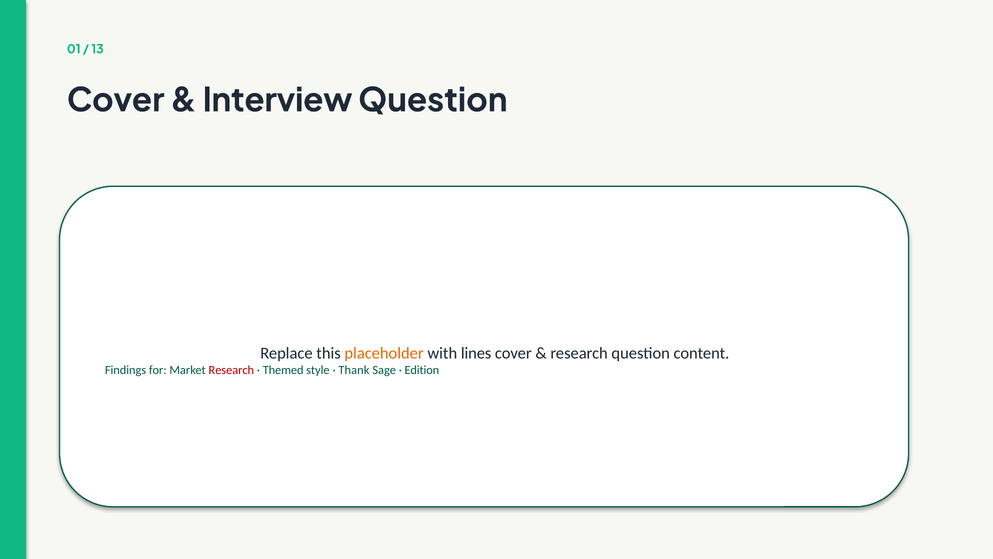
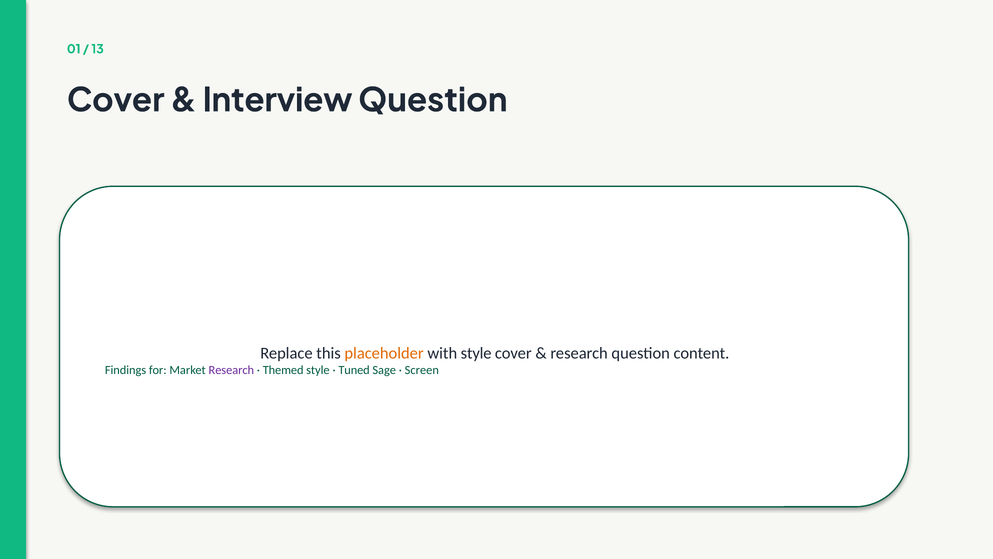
with lines: lines -> style (476, 353)
Research colour: red -> purple (231, 370)
Thank: Thank -> Tuned (354, 370)
Edition: Edition -> Screen (422, 370)
